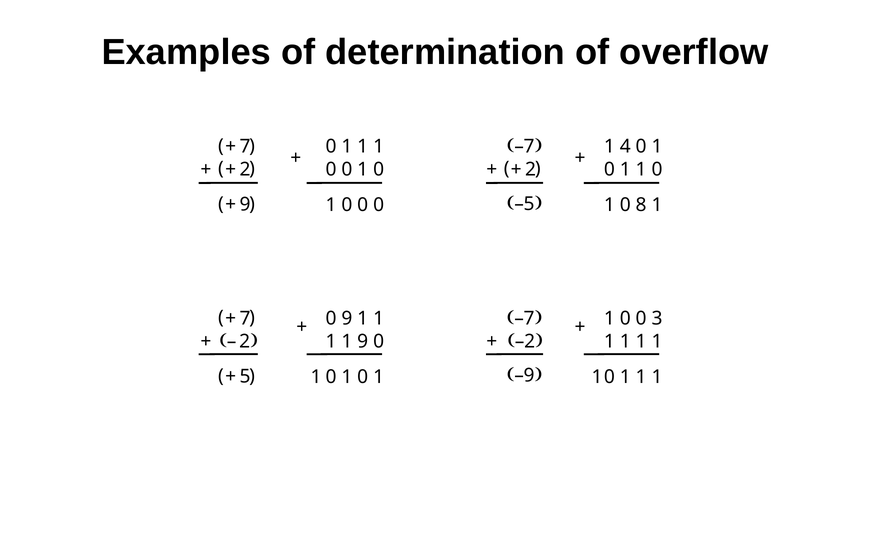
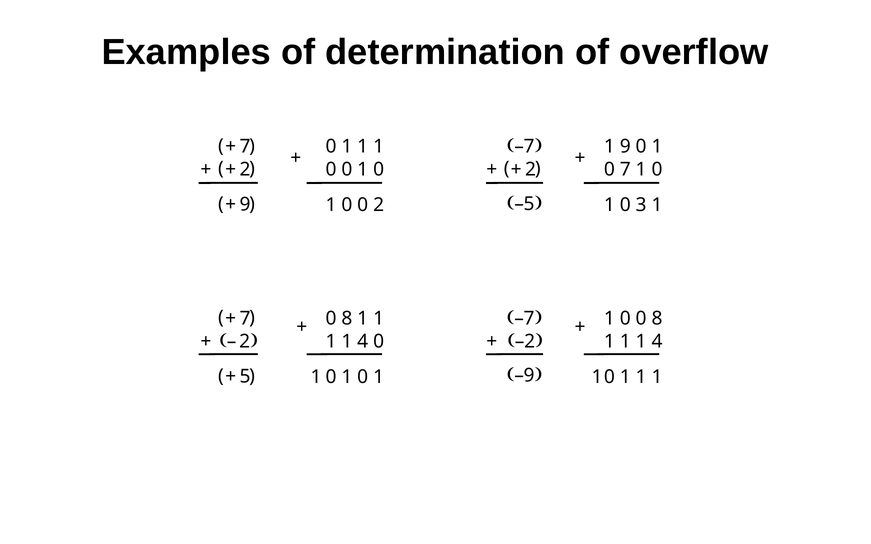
1 4: 4 -> 9 (625, 147)
1: 1 -> 7 (625, 170)
1 0 0 0: 0 -> 2 (379, 205)
8: 8 -> 3 (641, 205)
9: 9 -> 8 (347, 319)
0 0 3: 3 -> 8 (657, 319)
9: 9 -> 4 (363, 342)
1: 1 -> 4 (657, 342)
